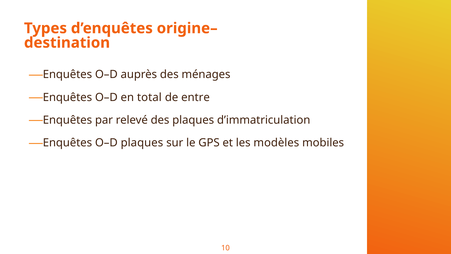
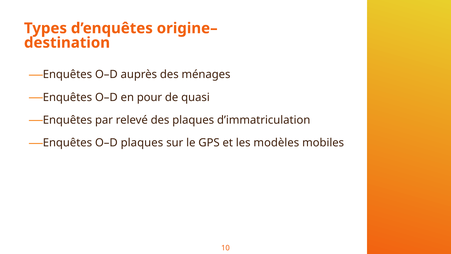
total: total -> pour (149, 97)
entre: entre -> quasi (195, 97)
